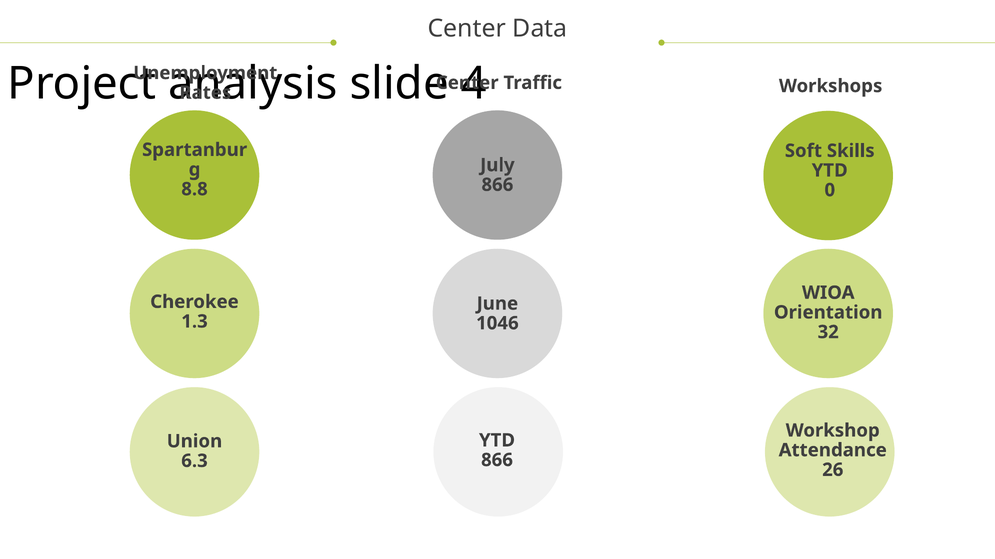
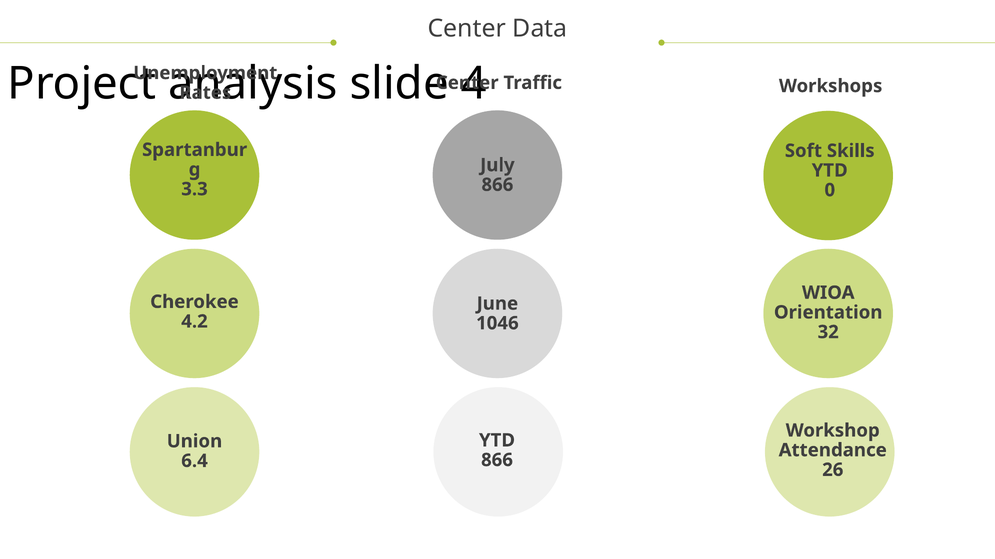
8.8: 8.8 -> 3.3 (194, 189)
1.3: 1.3 -> 4.2 (194, 322)
6.3: 6.3 -> 6.4 (194, 461)
